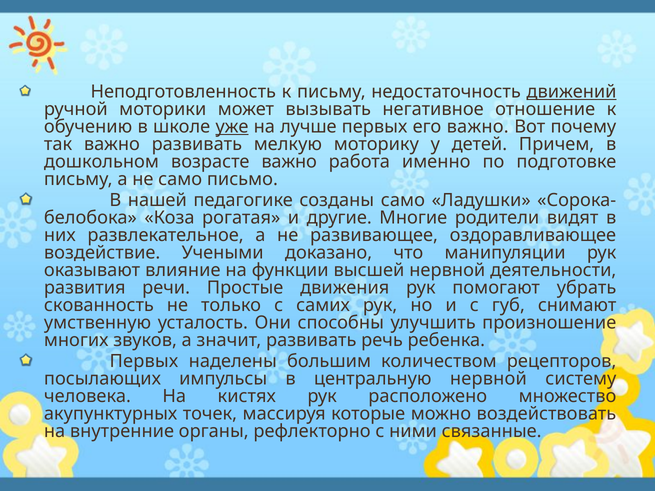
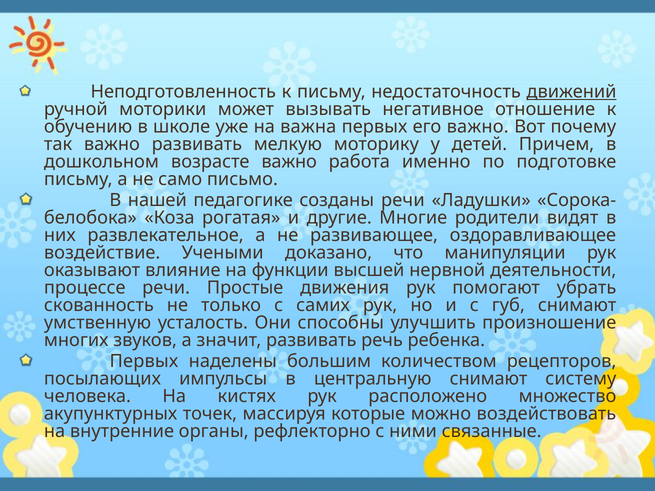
уже underline: present -> none (232, 127)
лучше: лучше -> важна (308, 127)
созданы само: само -> речи (403, 200)
развития: развития -> процессе (85, 288)
центральную нервной: нервной -> снимают (489, 379)
